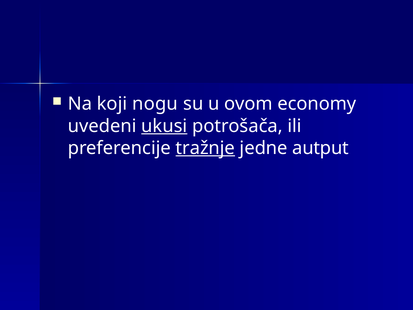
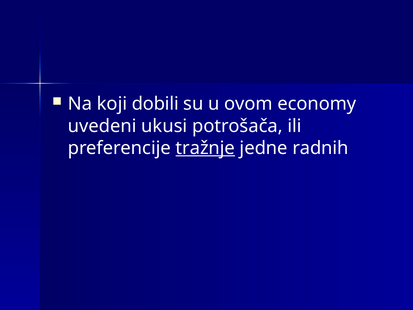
nogu: nogu -> dobili (155, 104)
ukusi underline: present -> none (164, 126)
autput: autput -> radnih (320, 148)
